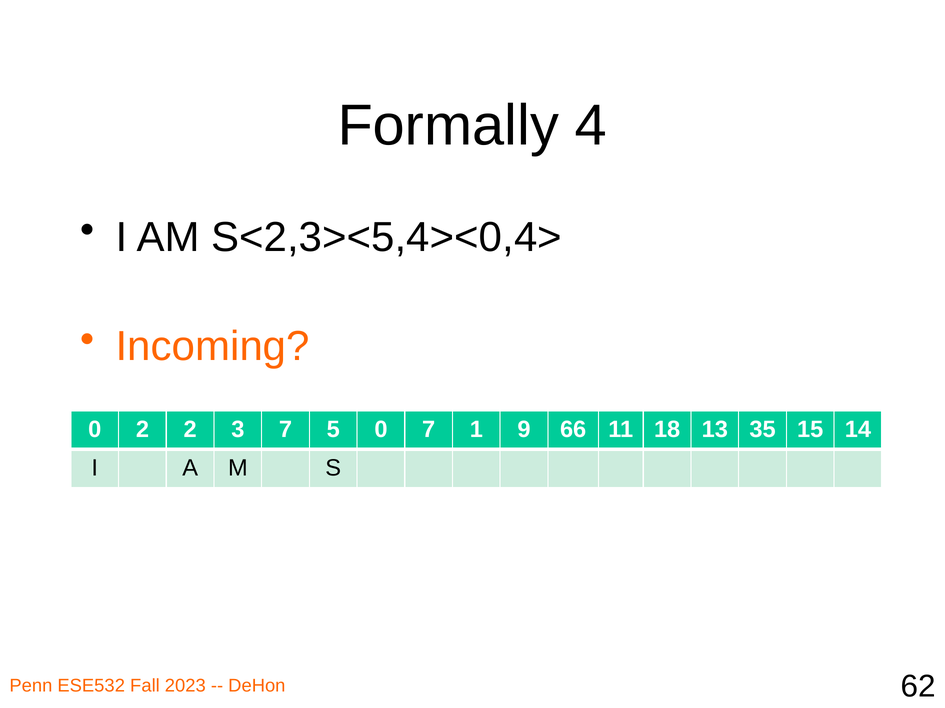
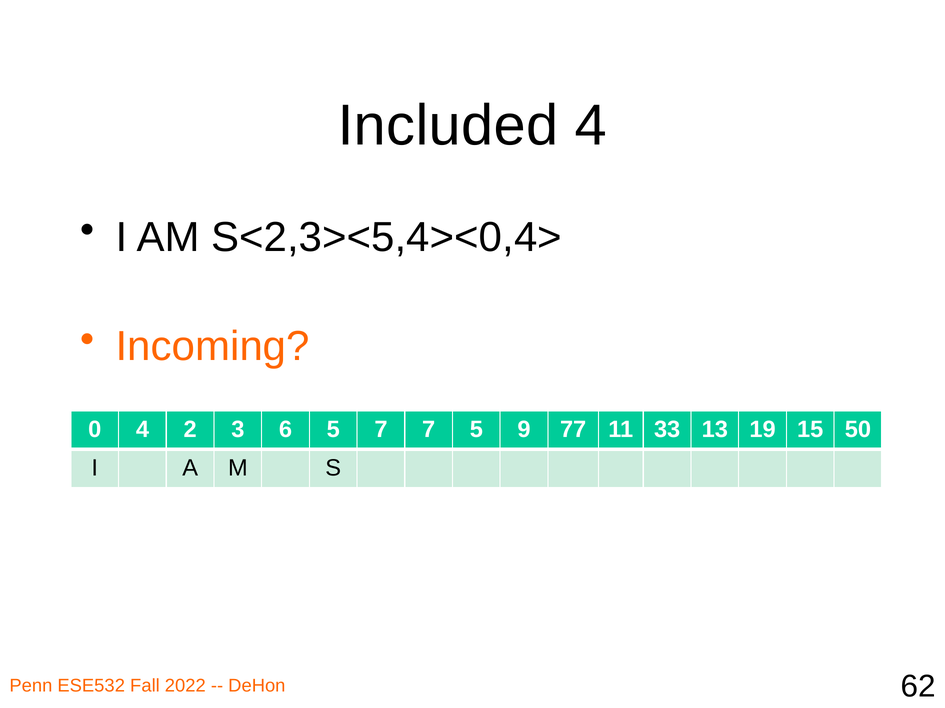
Formally: Formally -> Included (448, 126)
0 2: 2 -> 4 (142, 430)
3 7: 7 -> 6 (286, 430)
5 0: 0 -> 7 (381, 430)
7 1: 1 -> 5 (476, 430)
66: 66 -> 77 (573, 430)
18: 18 -> 33 (667, 430)
35: 35 -> 19 (763, 430)
14: 14 -> 50 (858, 430)
2023: 2023 -> 2022 (185, 686)
